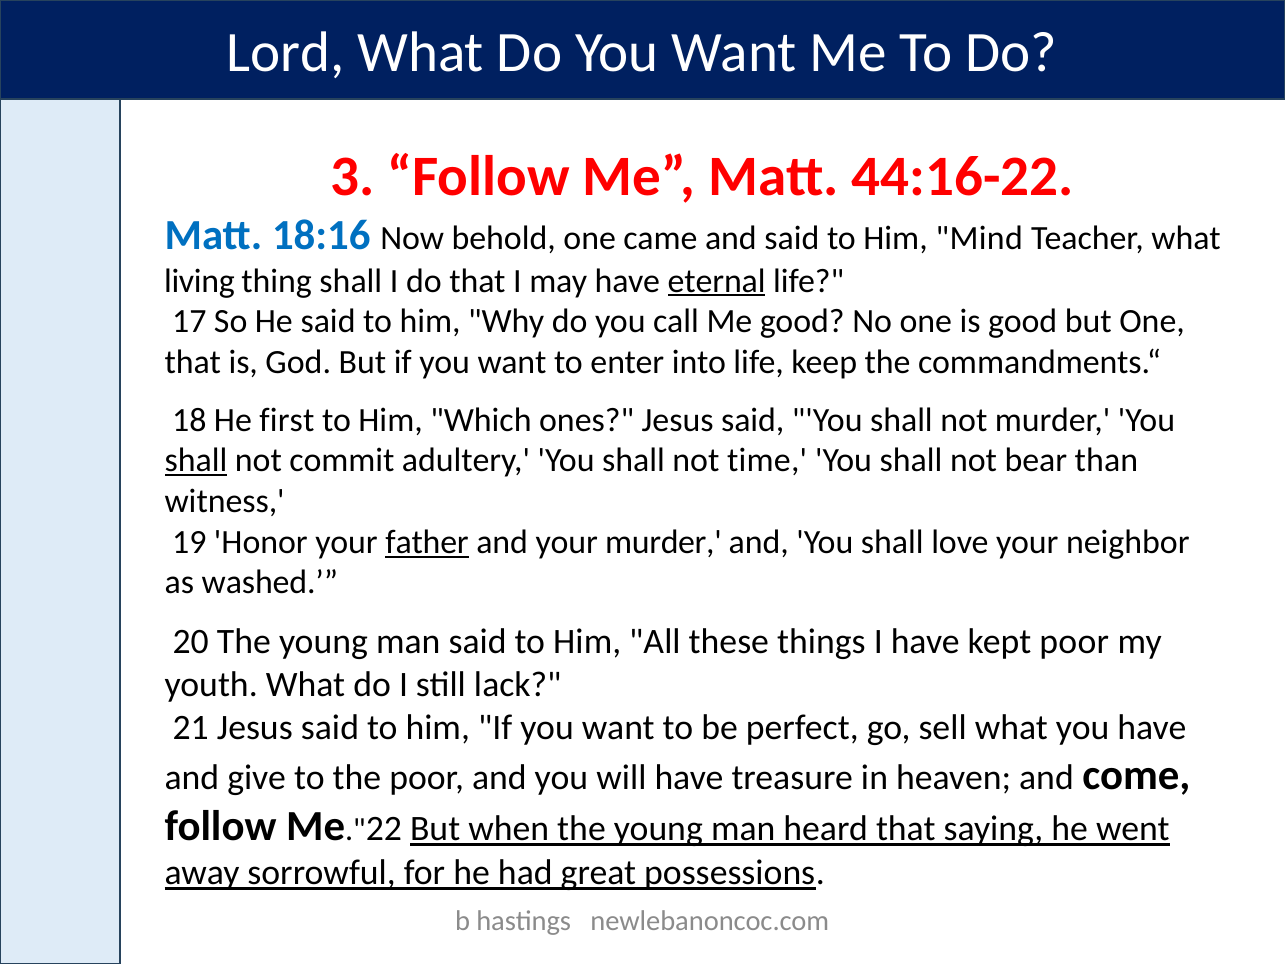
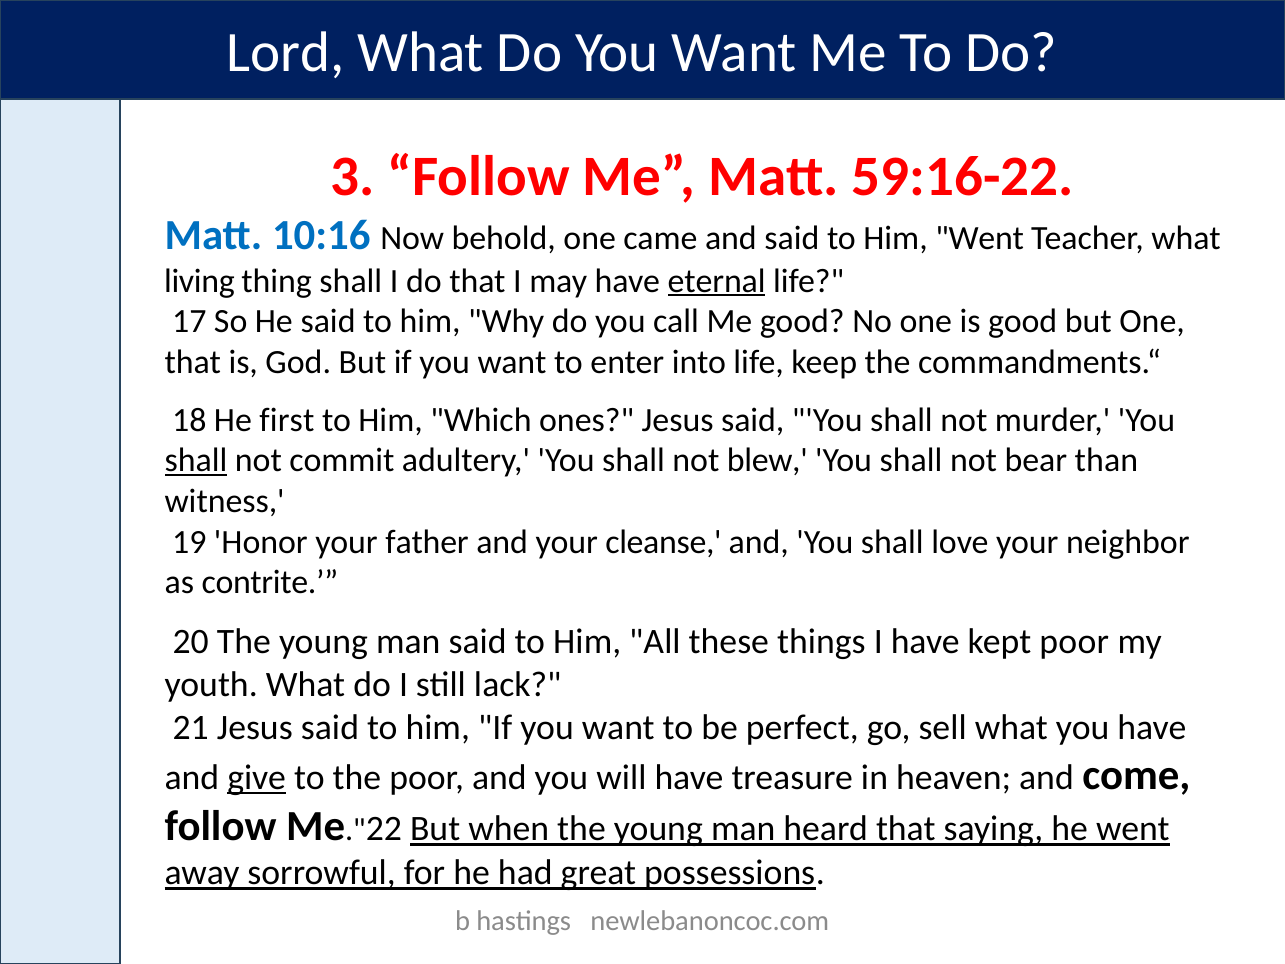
44:16-22: 44:16-22 -> 59:16-22 (963, 176)
18:16: 18:16 -> 10:16 (321, 235)
Him Mind: Mind -> Went (980, 238)
time: time -> blew (767, 461)
father underline: present -> none (427, 542)
your murder: murder -> cleanse (663, 542)
washed: washed -> contrite (270, 583)
give underline: none -> present (257, 777)
